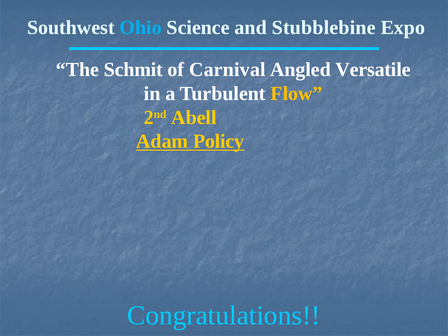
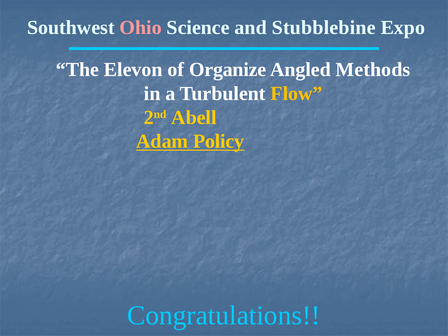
Ohio colour: light blue -> pink (141, 28)
Schmit: Schmit -> Elevon (133, 70)
Carnival: Carnival -> Organize (228, 70)
Versatile: Versatile -> Methods (373, 70)
